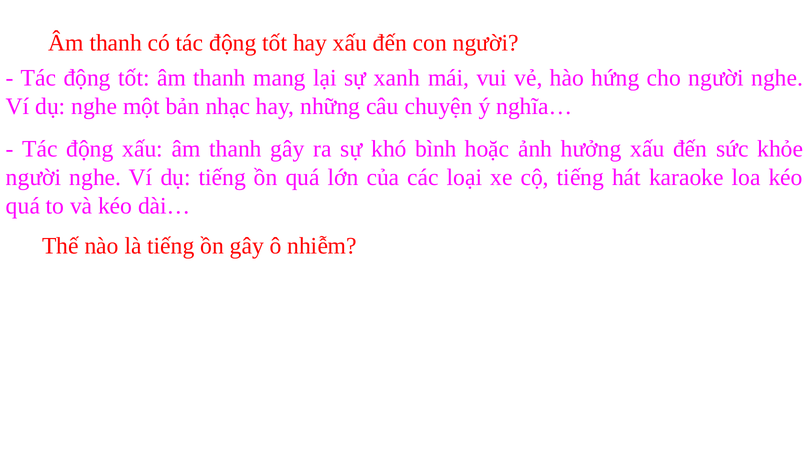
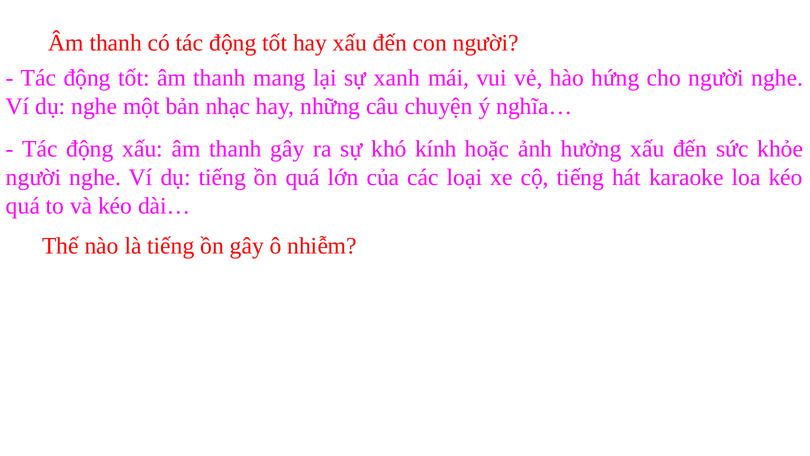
bình: bình -> kính (436, 149)
